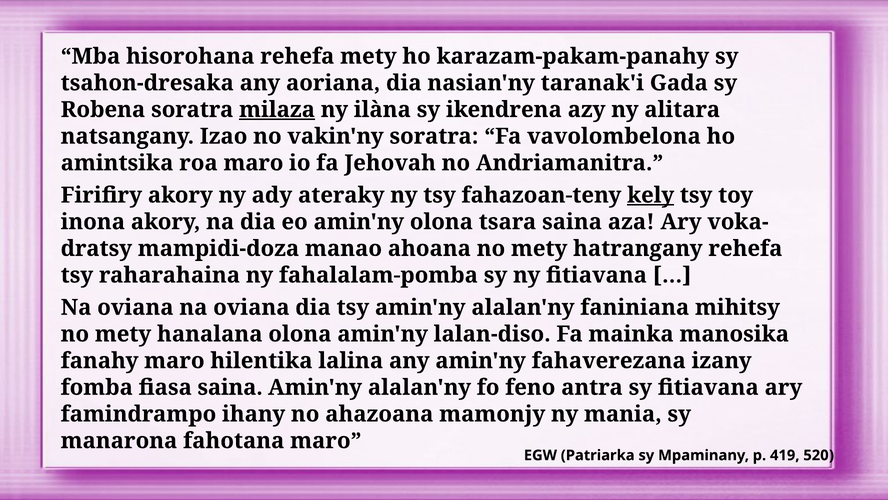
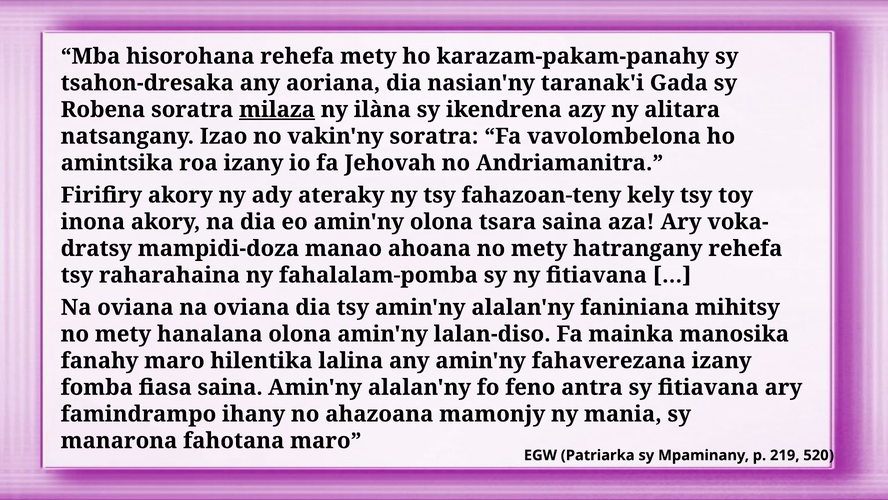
roa maro: maro -> izany (253, 163)
kely underline: present -> none (651, 195)
419: 419 -> 219 (785, 455)
